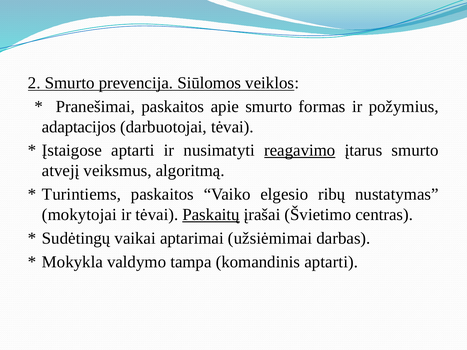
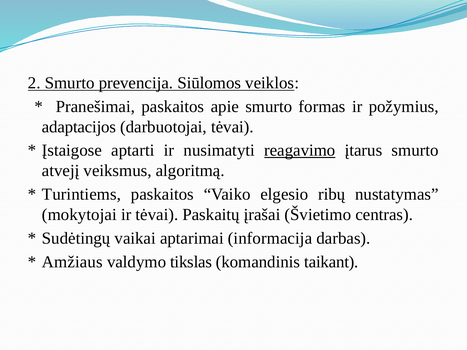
Paskaitų underline: present -> none (211, 215)
užsiėmimai: užsiėmimai -> informacija (270, 238)
Mokykla: Mokykla -> Amžiaus (72, 262)
tampa: tampa -> tikslas (191, 262)
komandinis aptarti: aptarti -> taikant (331, 262)
